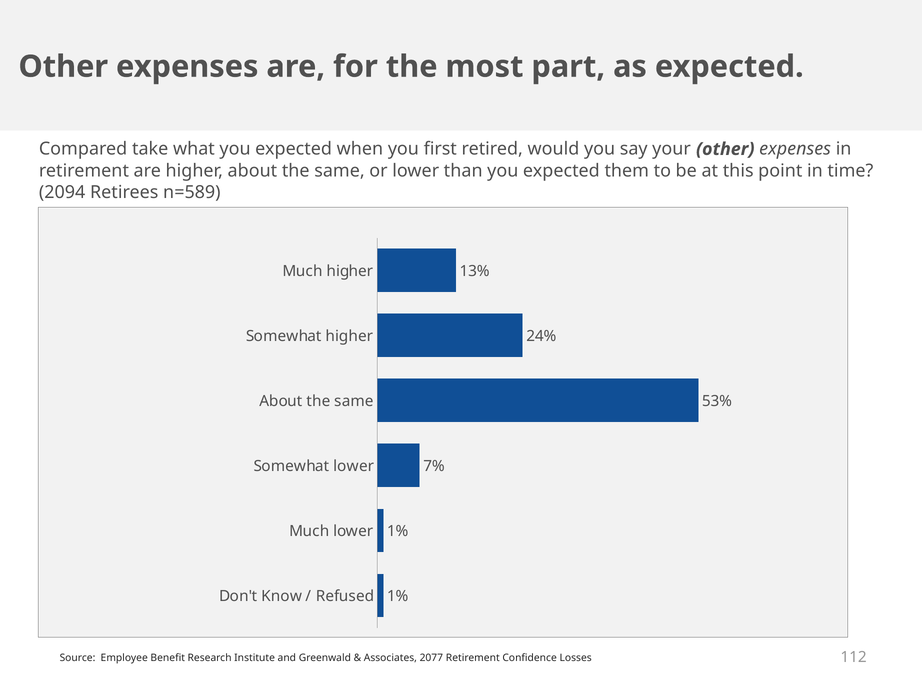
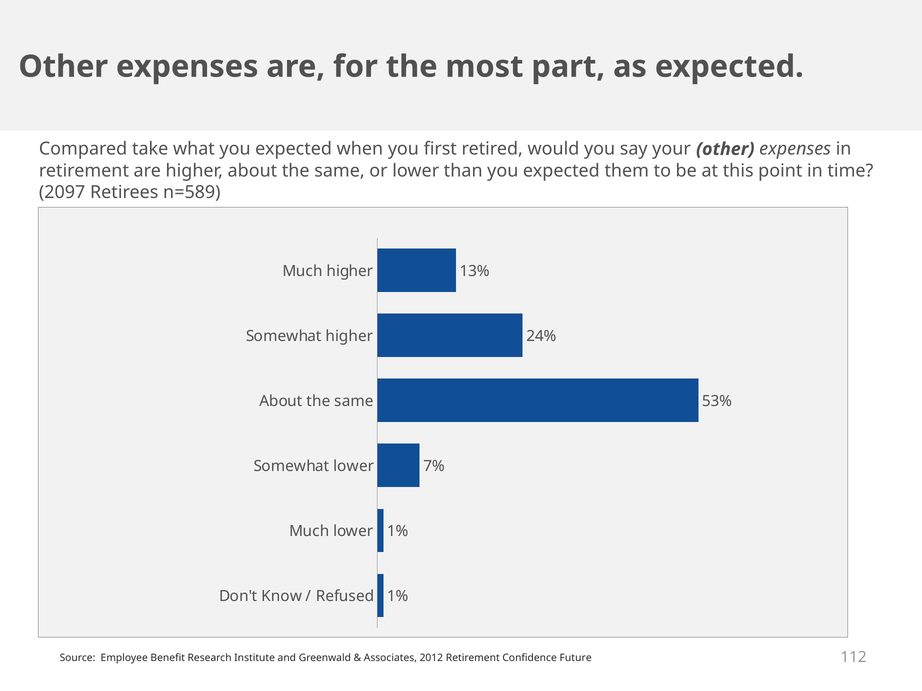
2094: 2094 -> 2097 (62, 192)
2077: 2077 -> 2012 (431, 658)
Losses: Losses -> Future (576, 658)
